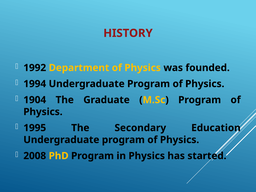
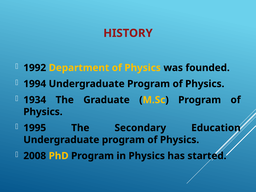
1904: 1904 -> 1934 (35, 100)
